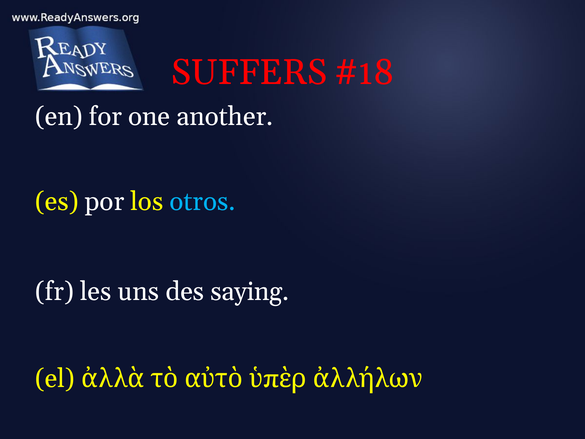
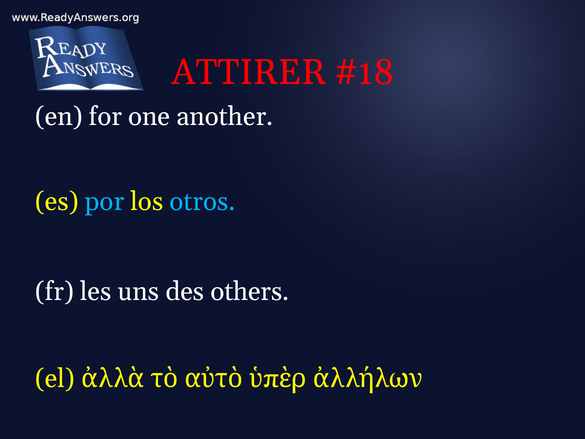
SUFFERS: SUFFERS -> ATTIRER (249, 72)
por colour: white -> light blue (105, 201)
saying: saying -> others (250, 291)
